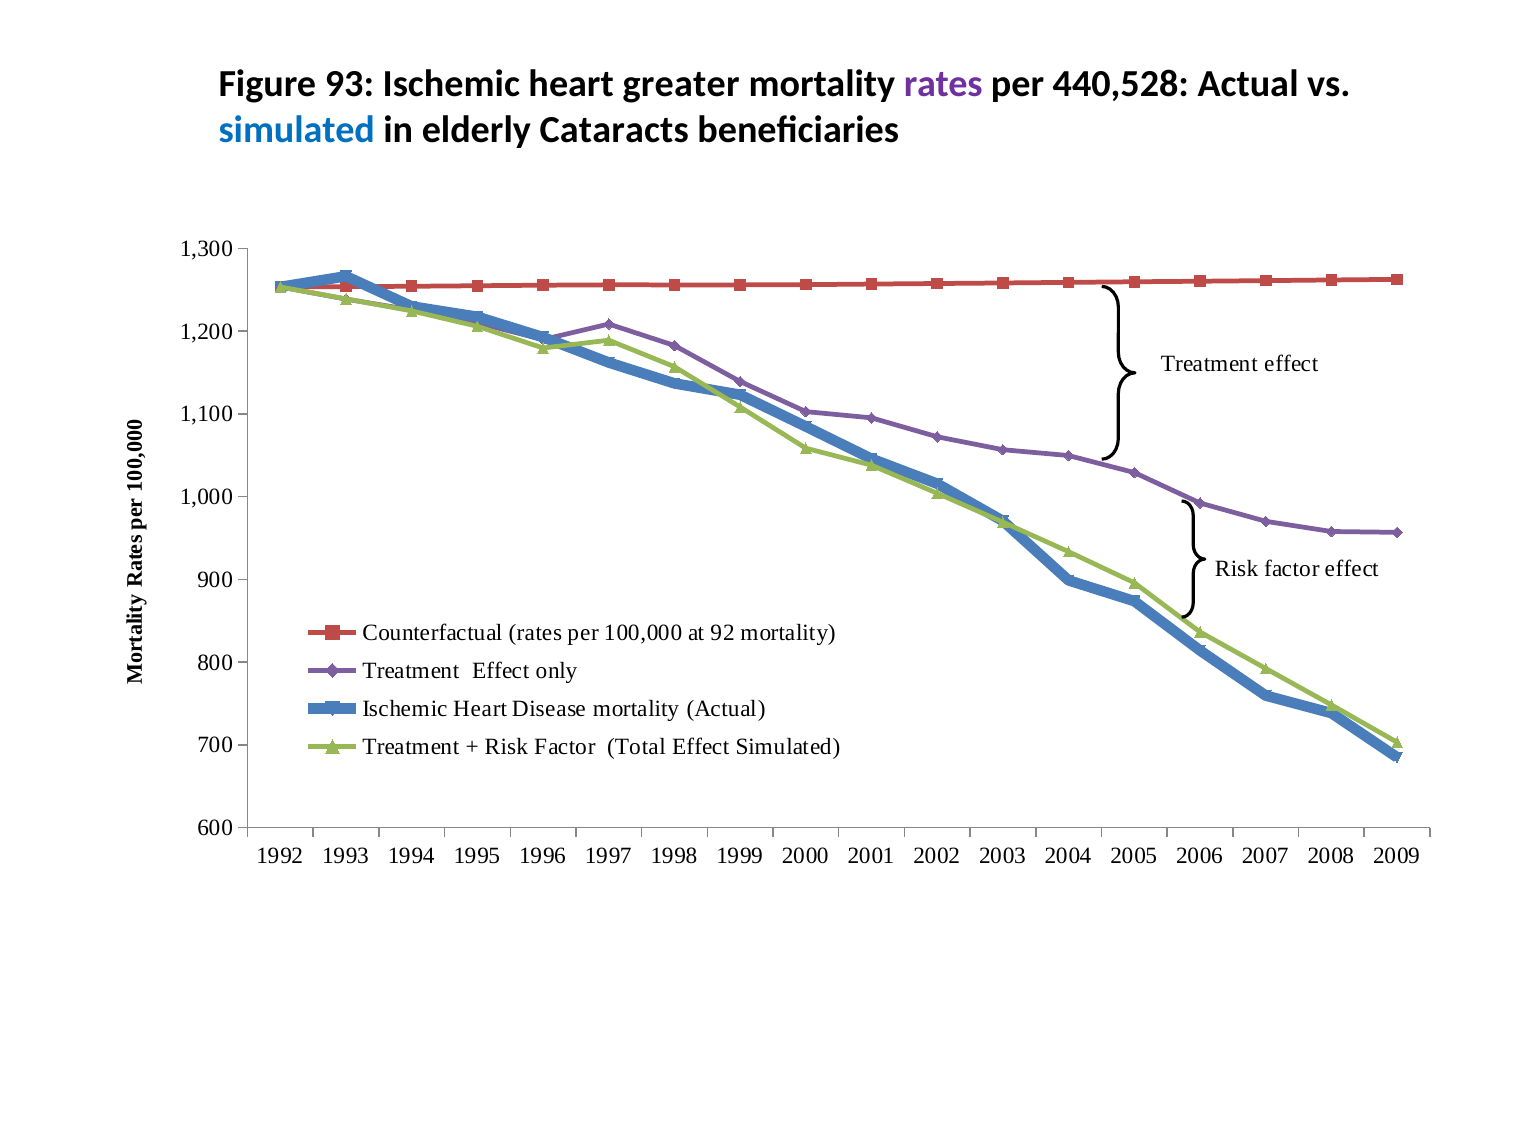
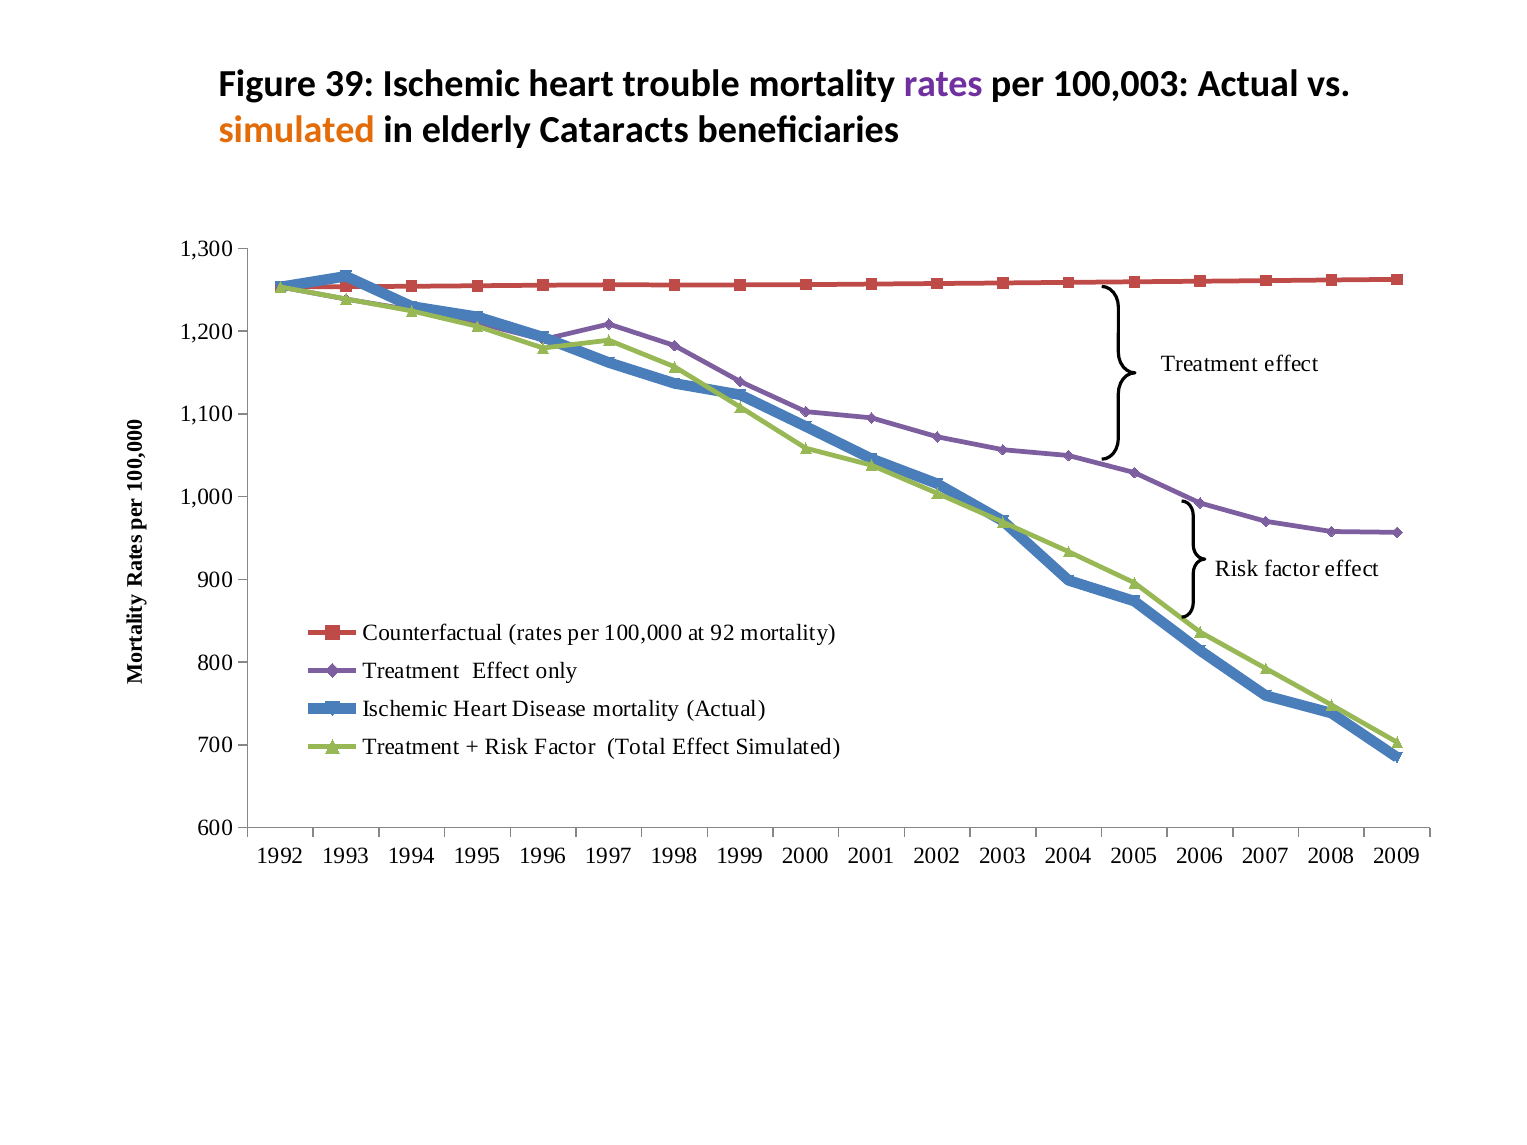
93: 93 -> 39 (349, 84)
greater: greater -> trouble (681, 84)
440,528: 440,528 -> 100,003 (1121, 84)
simulated colour: blue -> orange (297, 130)
